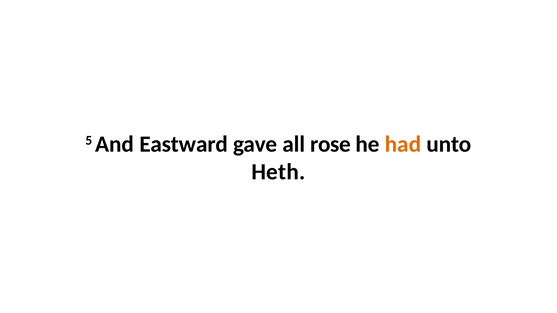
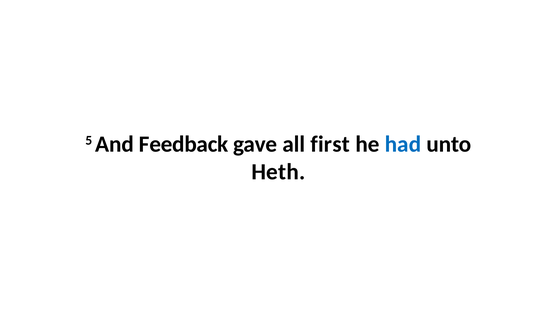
Eastward: Eastward -> Feedback (184, 144)
rose: rose -> first (330, 144)
had colour: orange -> blue (403, 144)
